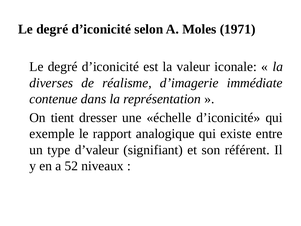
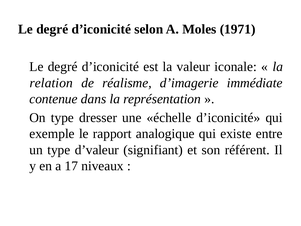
diverses: diverses -> relation (51, 83)
On tient: tient -> type (62, 118)
52: 52 -> 17 (71, 166)
